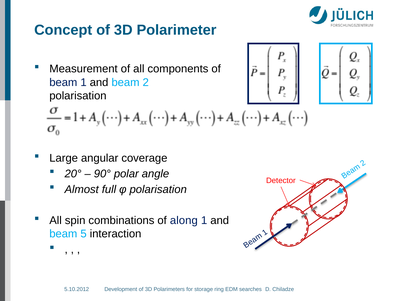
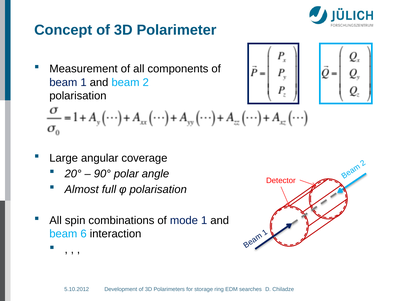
along: along -> mode (184, 221)
5: 5 -> 6 (84, 234)
